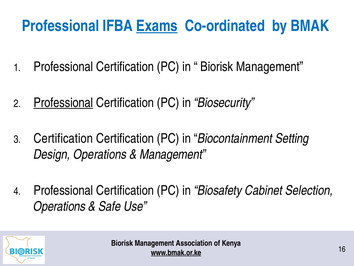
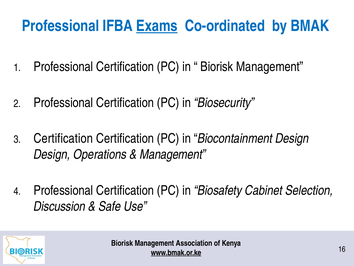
Professional underline: present -> none (63, 103)
Biocontainment Setting: Setting -> Design (292, 138)
Operations: Operations -> Discussion (60, 206)
